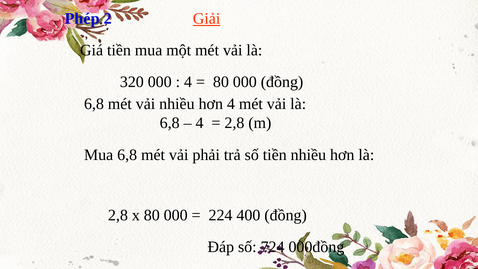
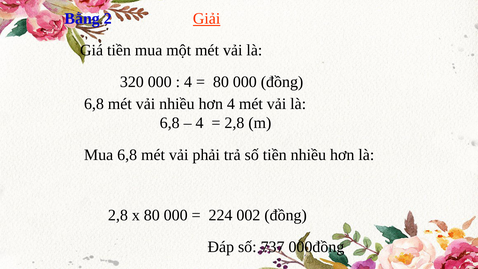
Phép: Phép -> Bằng (82, 18)
400: 400 -> 002 (248, 215)
724: 724 -> 737 (273, 247)
